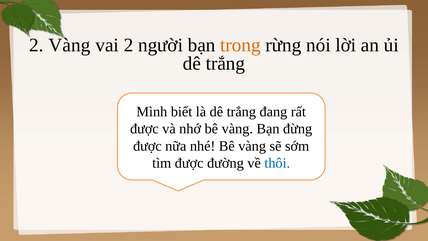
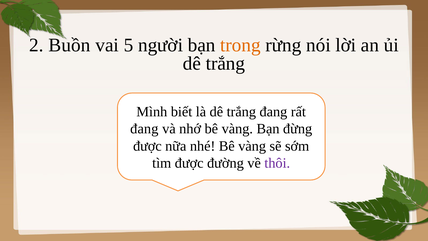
2 Vàng: Vàng -> Buồn (69, 45)
vai 2: 2 -> 5 (129, 45)
được: được -> đang (144, 129)
thôi colour: blue -> purple (277, 163)
